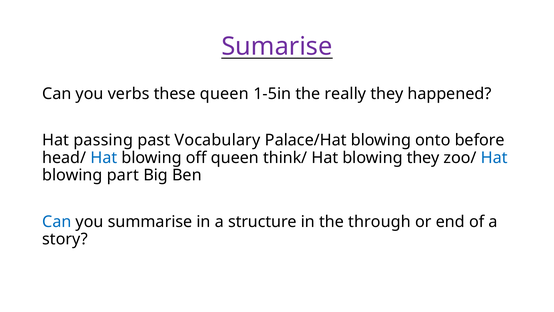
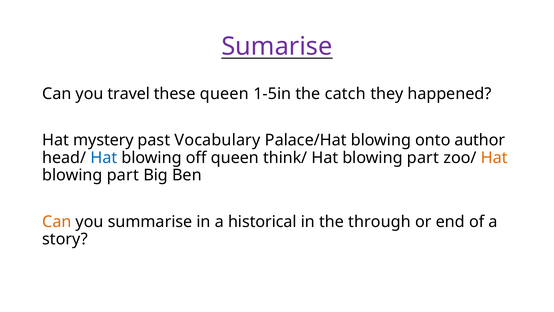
verbs: verbs -> travel (129, 94)
really: really -> catch (345, 94)
passing: passing -> mystery (103, 140)
before: before -> author (480, 140)
they: they -> part (423, 158)
Hat colour: blue -> orange (494, 158)
Can colour: blue -> orange (57, 221)
structure: structure -> historical (262, 221)
